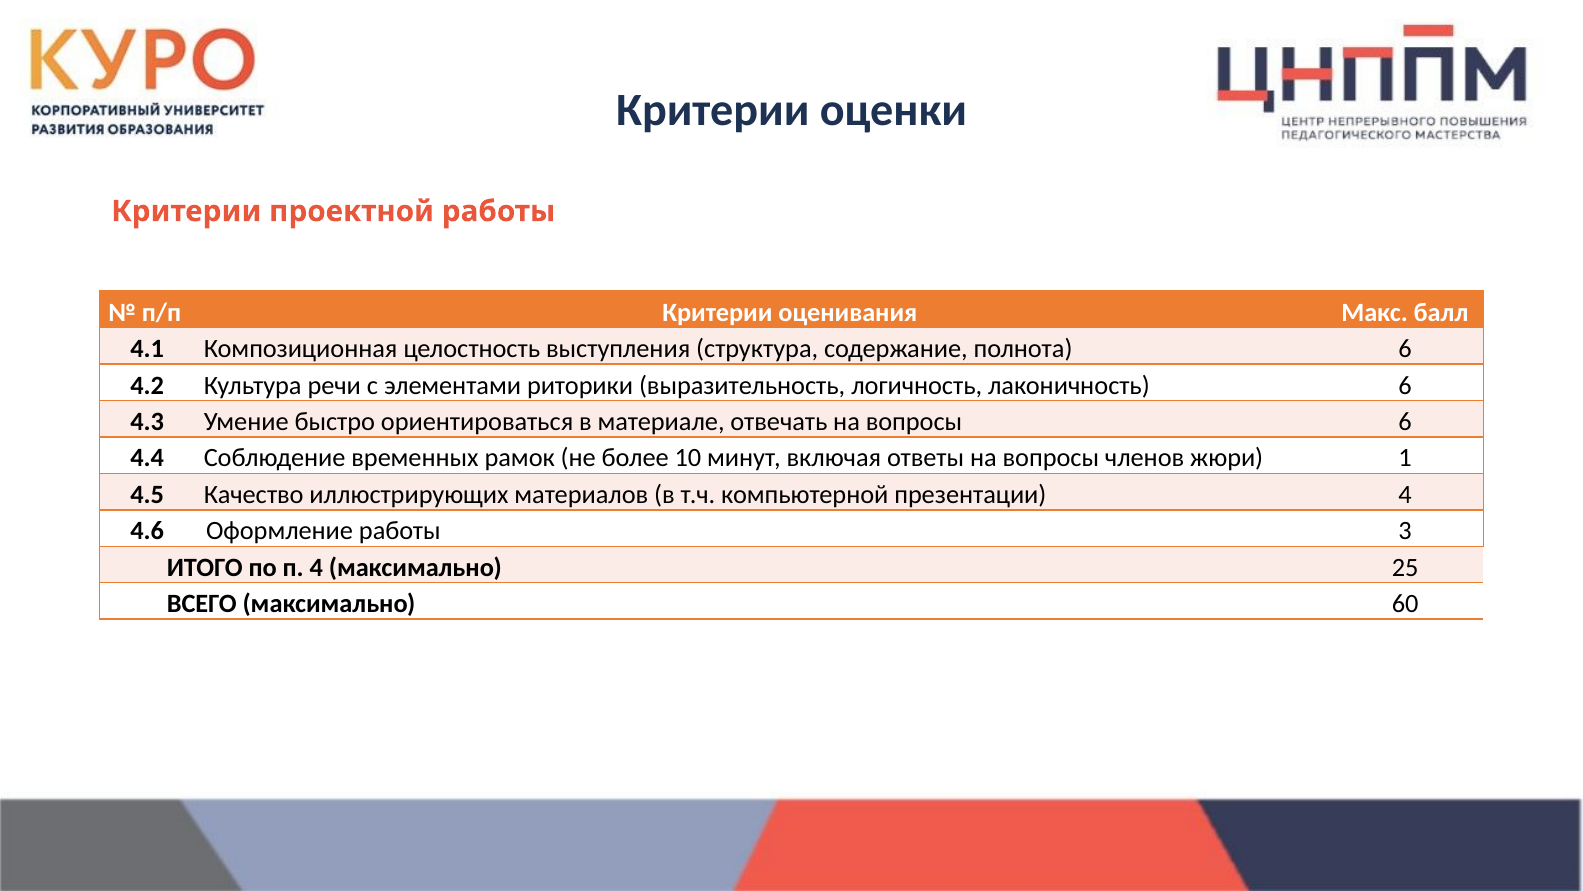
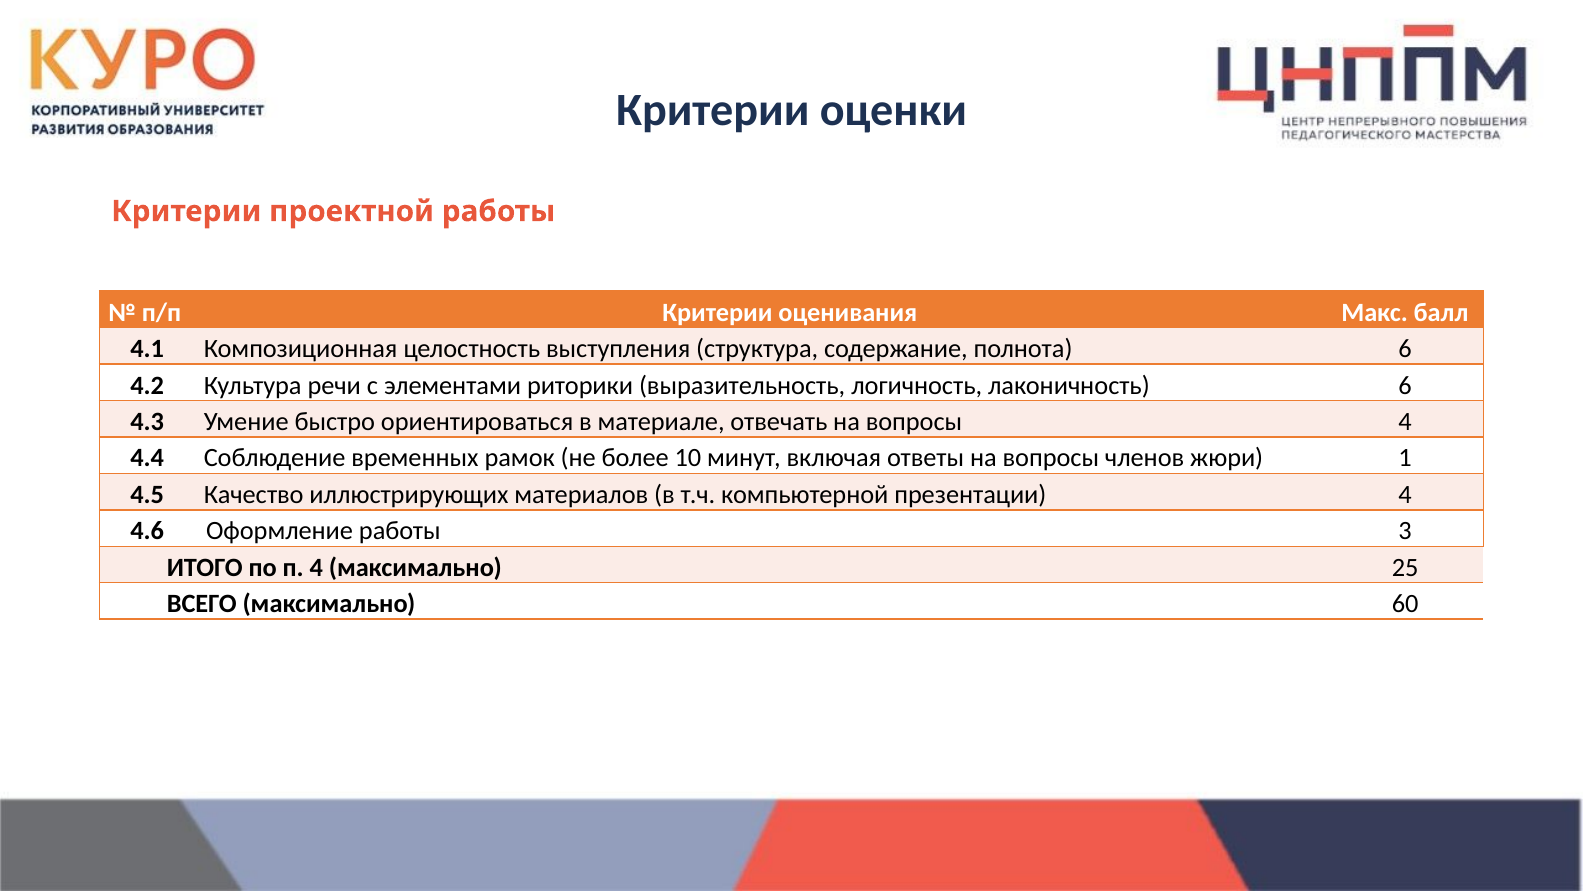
вопросы 6: 6 -> 4 (1405, 422)
